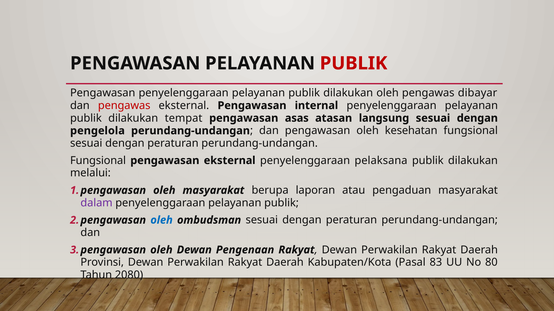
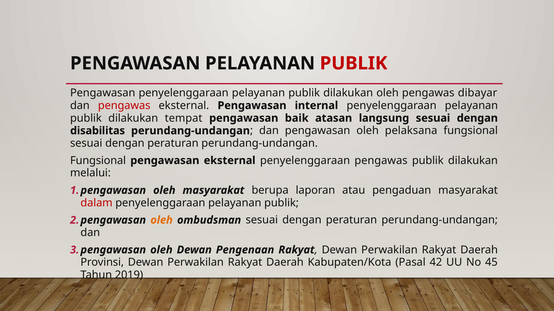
asas: asas -> baik (297, 118)
pengelola: pengelola -> disabilitas (98, 131)
kesehatan: kesehatan -> pelaksana (411, 131)
penyelenggaraan pelaksana: pelaksana -> pengawas (381, 161)
dalam colour: purple -> red (97, 203)
oleh colour: blue -> orange (162, 220)
83: 83 -> 42 (436, 263)
80: 80 -> 45 (491, 263)
2080: 2080 -> 2019 (129, 276)
